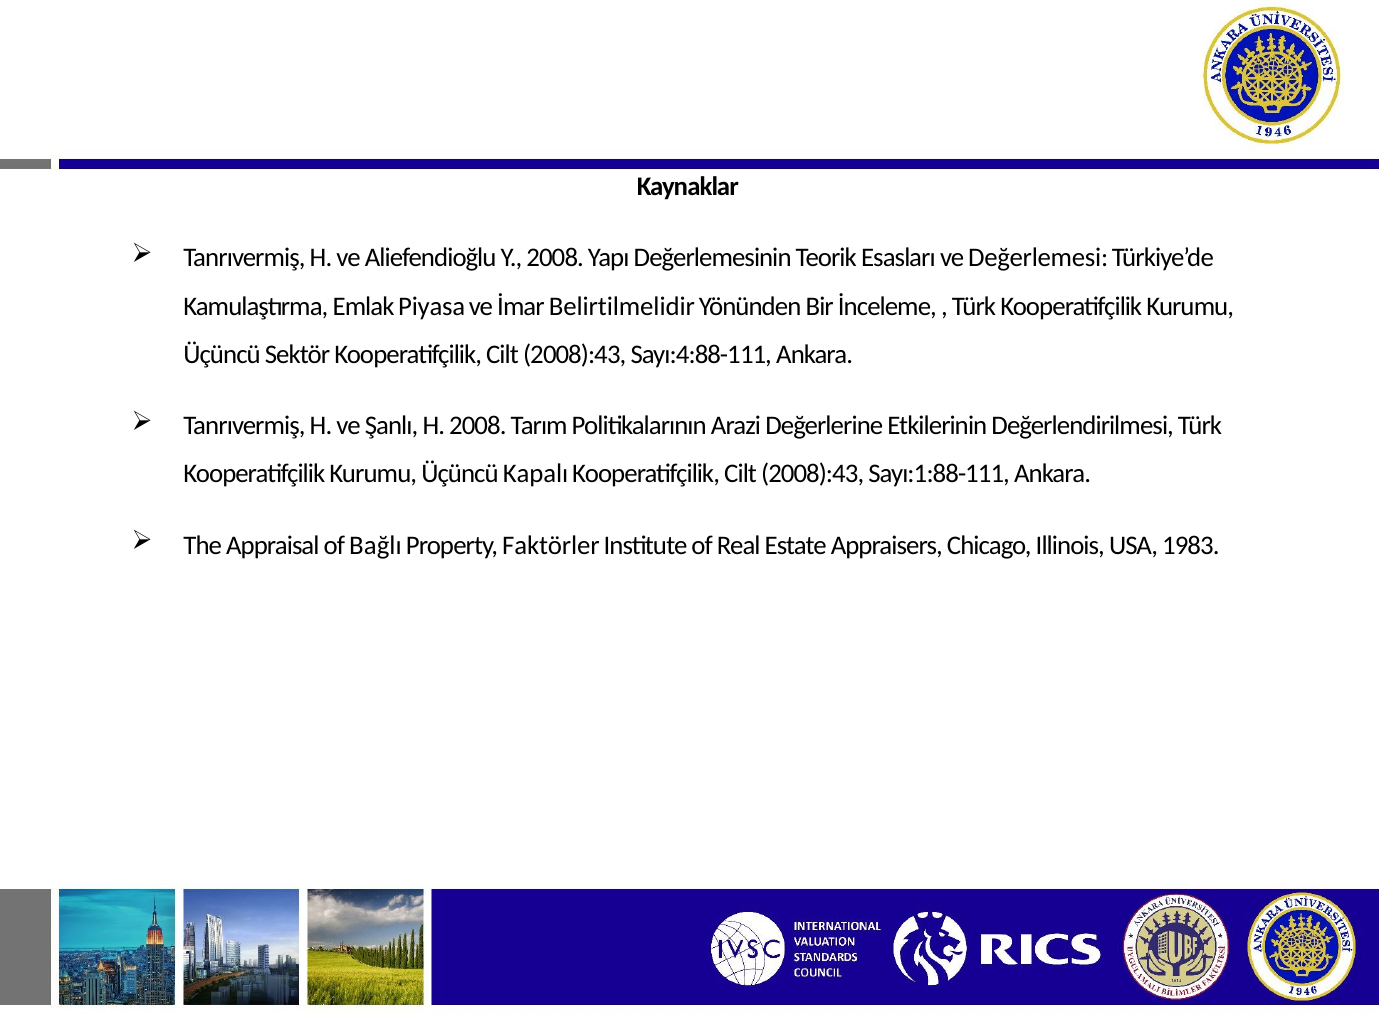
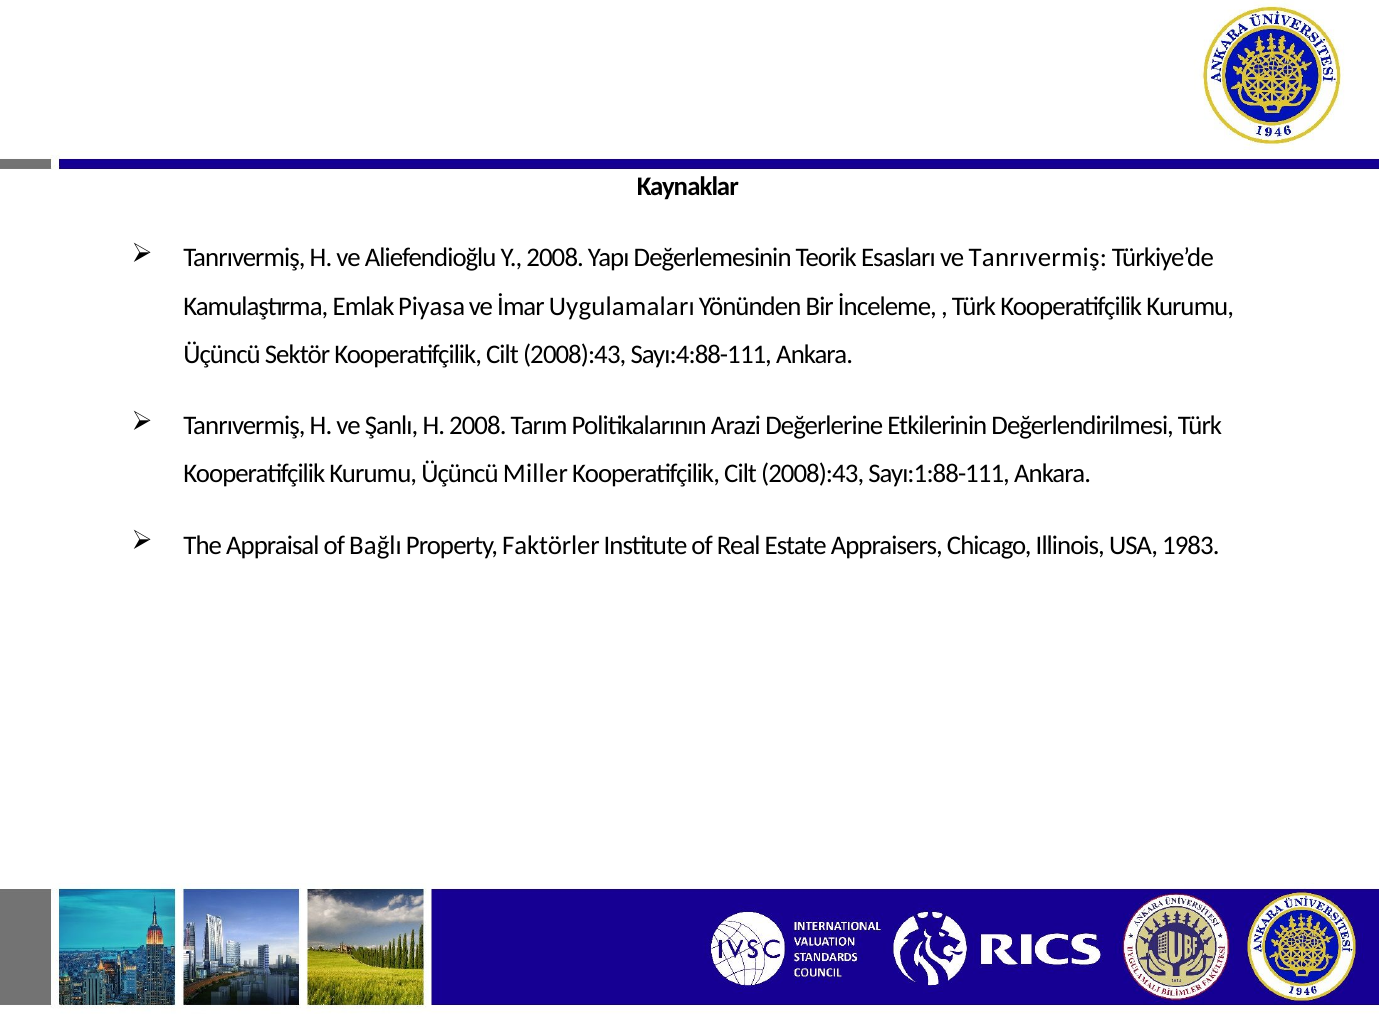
ve Değerlemesi: Değerlemesi -> Tanrıvermiş (1038, 258)
Belirtilmelidir: Belirtilmelidir -> Uygulamaları (622, 306)
Kapalı: Kapalı -> Miller (535, 474)
